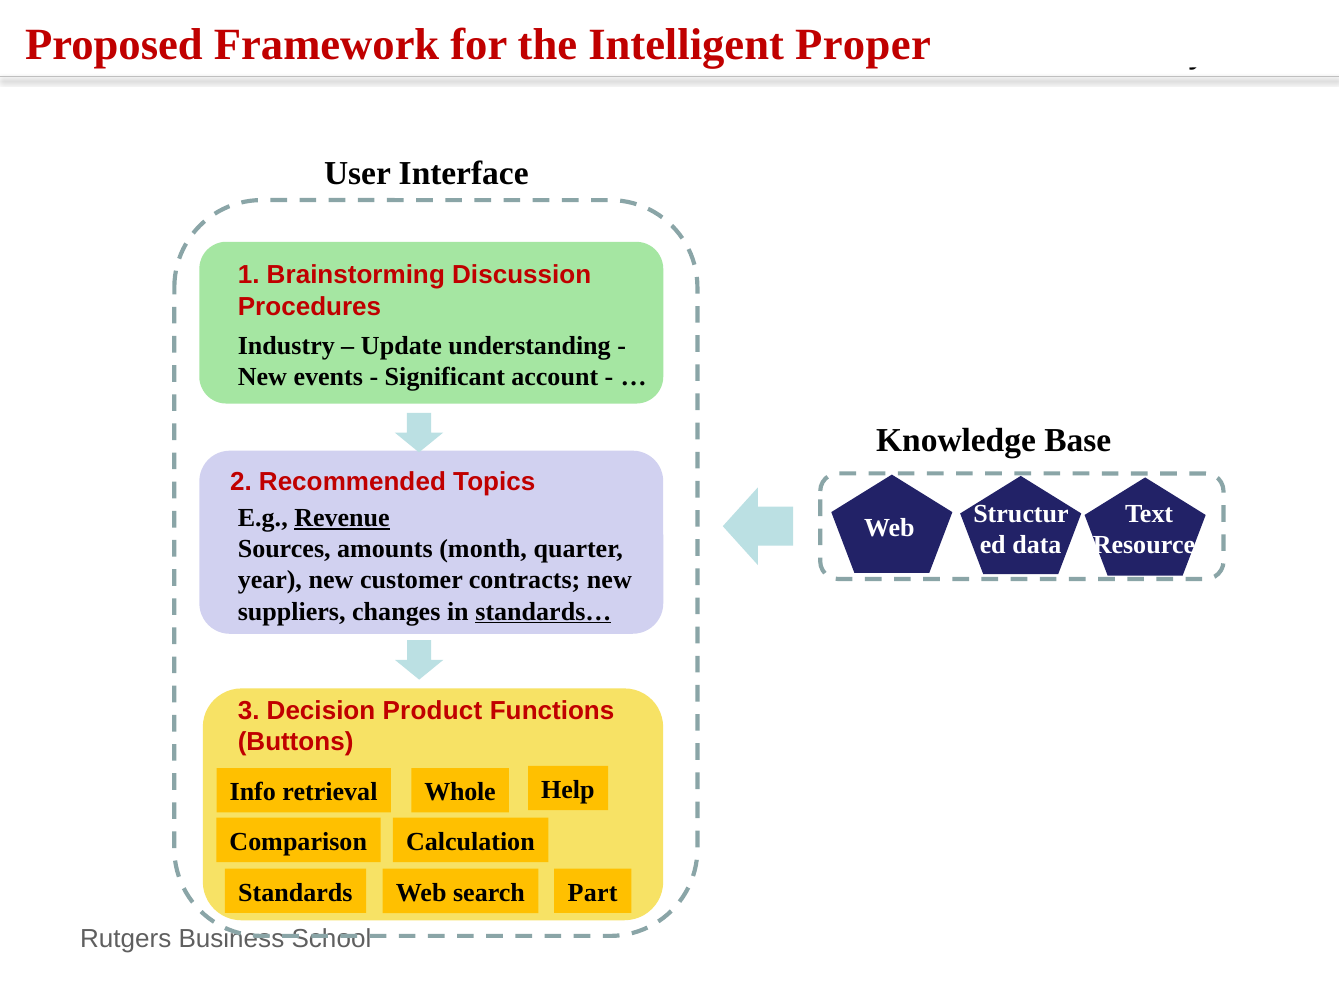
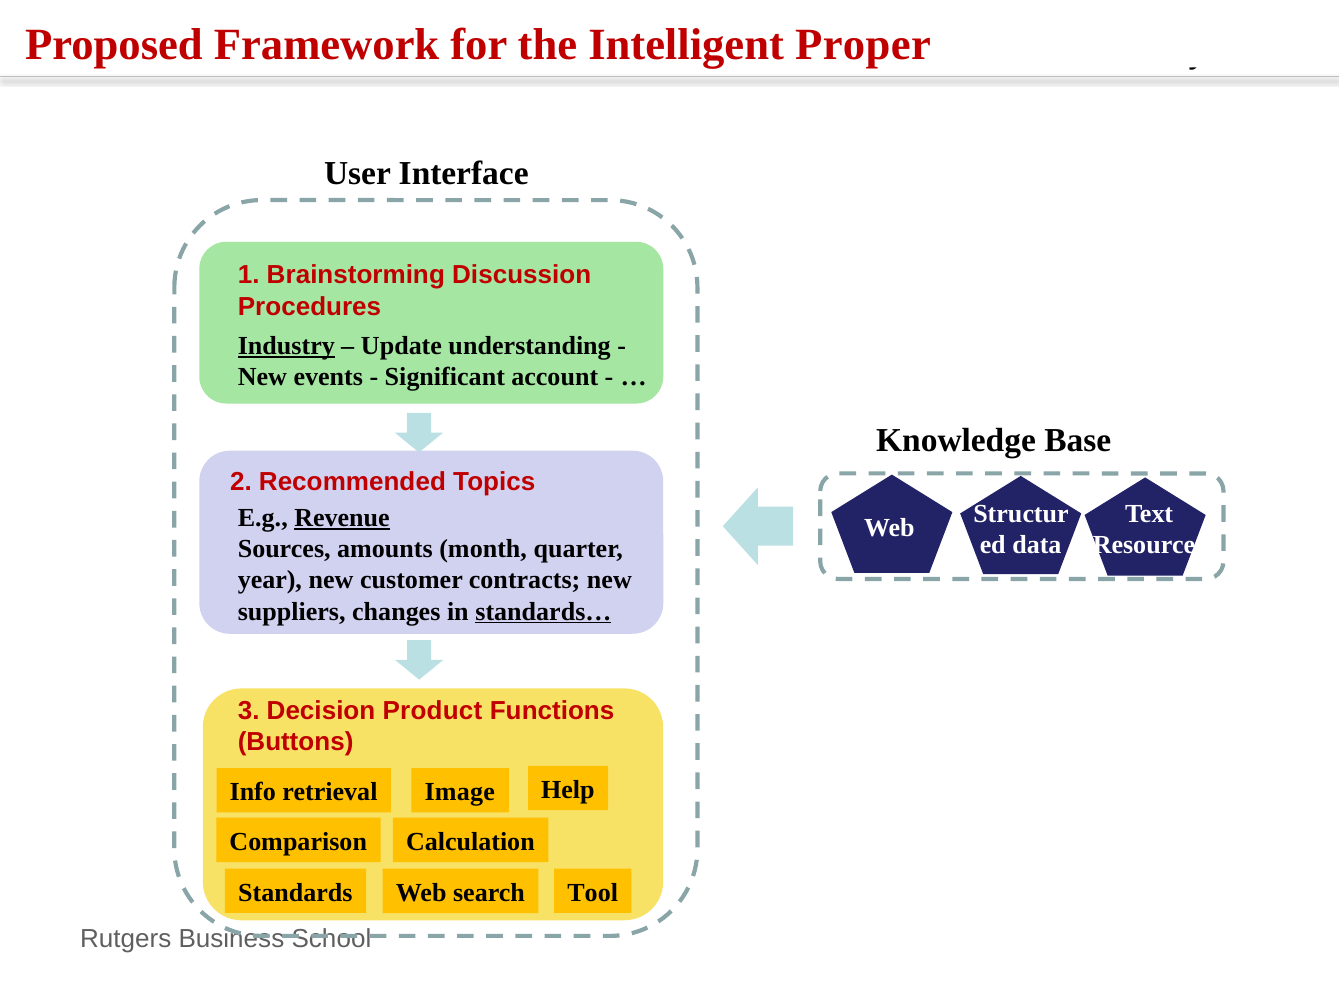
Industry underline: none -> present (286, 346)
Whole: Whole -> Image (460, 792)
Part: Part -> Tool (593, 893)
